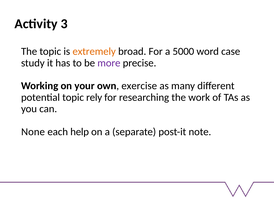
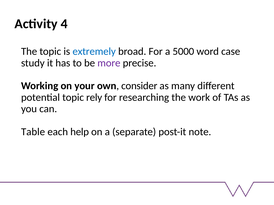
3: 3 -> 4 (64, 24)
extremely colour: orange -> blue (94, 52)
exercise: exercise -> consider (139, 86)
None: None -> Table (33, 132)
